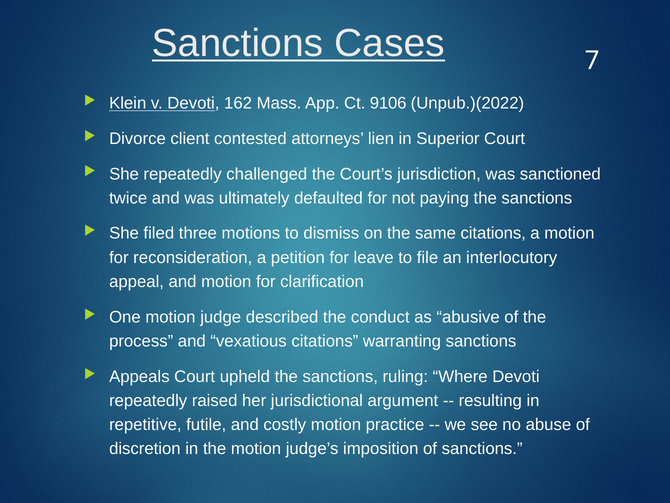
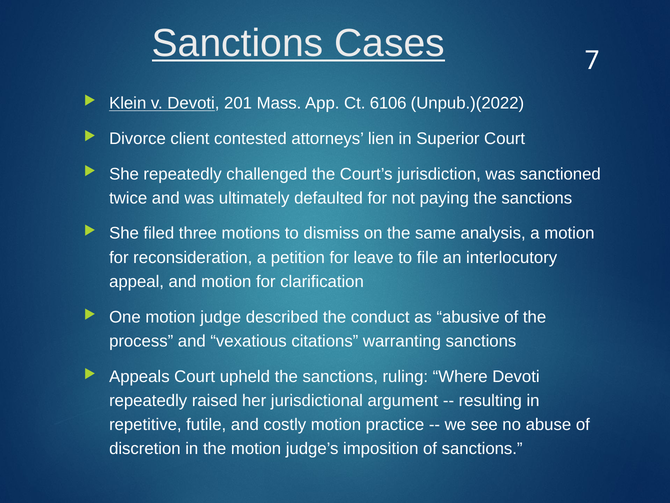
162: 162 -> 201 (238, 103)
9106: 9106 -> 6106 (388, 103)
same citations: citations -> analysis (493, 233)
